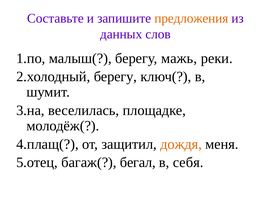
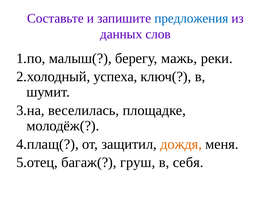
предложения colour: orange -> blue (191, 18)
2.холодный берегу: берегу -> успеха (115, 77)
бегал: бегал -> груш (138, 163)
